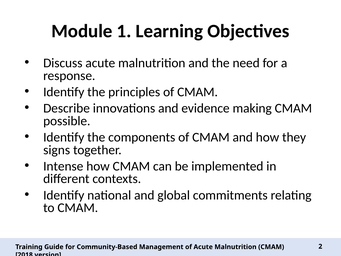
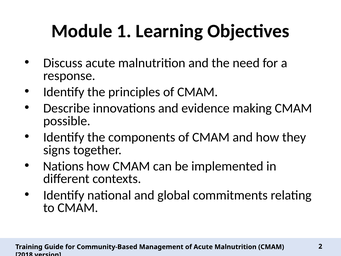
Intense: Intense -> Nations (63, 166)
